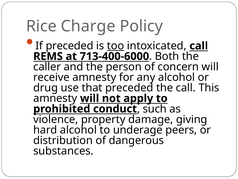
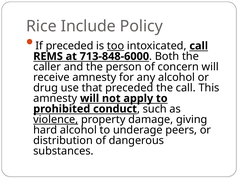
Charge: Charge -> Include (88, 26)
713-400-6000: 713-400-6000 -> 713-848-6000 (114, 56)
violence underline: none -> present (56, 119)
